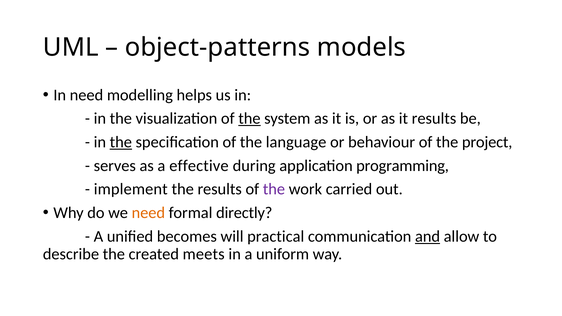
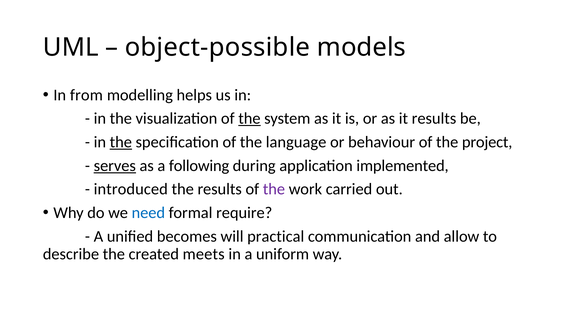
object-patterns: object-patterns -> object-possible (217, 47)
In need: need -> from (86, 95)
serves underline: none -> present (115, 166)
effective: effective -> following (199, 166)
programming: programming -> implemented (403, 166)
implement: implement -> introduced (131, 189)
need colour: orange -> blue (148, 213)
directly: directly -> require (244, 213)
and underline: present -> none (428, 236)
